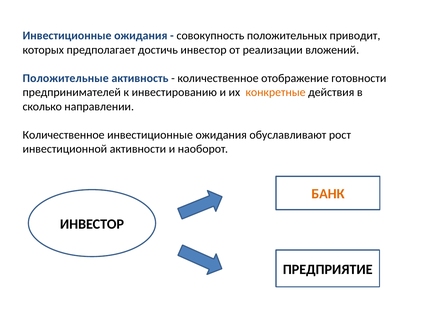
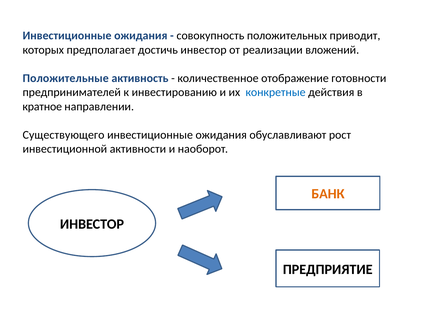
конкретные colour: orange -> blue (276, 92)
сколько: сколько -> кратное (42, 106)
Количественное: Количественное -> Существующего (64, 135)
